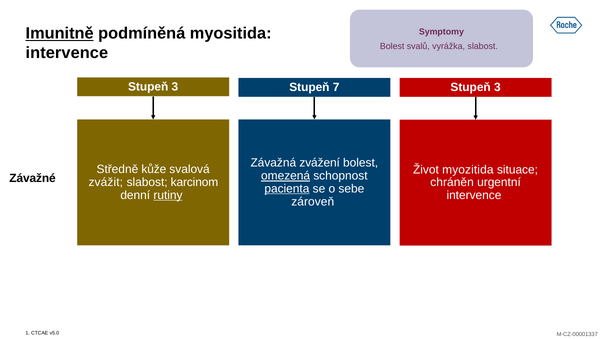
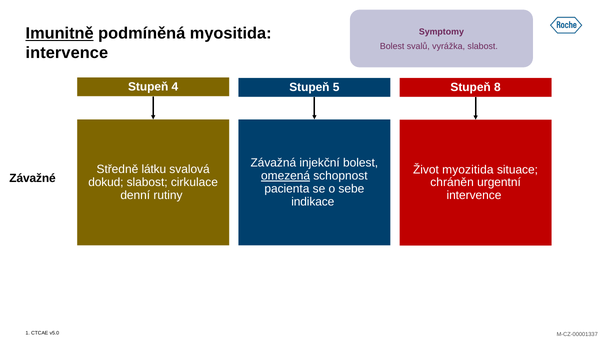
3: 3 -> 4 (175, 87)
7: 7 -> 5 (336, 87)
3: 3 -> 8 (497, 87)
zvážení: zvážení -> injekční (320, 163)
kůže: kůže -> látku (154, 170)
zvážit: zvážit -> dokud (106, 182)
karcinom: karcinom -> cirkulace (194, 182)
pacienta underline: present -> none (287, 189)
rutiny underline: present -> none (168, 195)
zároveň: zároveň -> indikace (313, 202)
